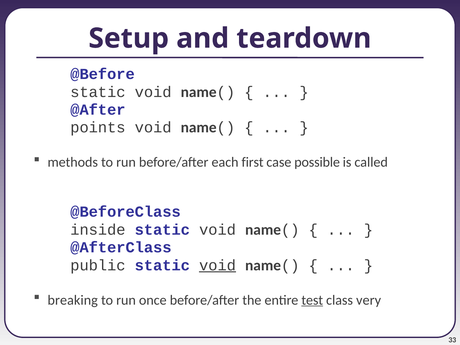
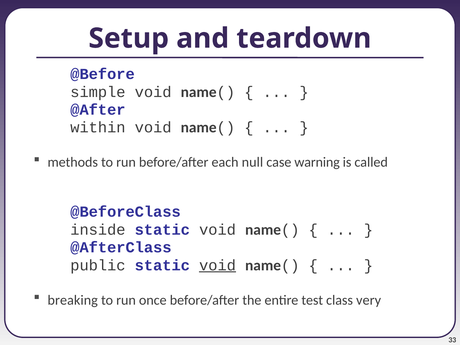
static: static -> simple (98, 92)
points: points -> within (98, 128)
first: first -> null (252, 162)
possible: possible -> warning (317, 162)
test underline: present -> none (312, 300)
